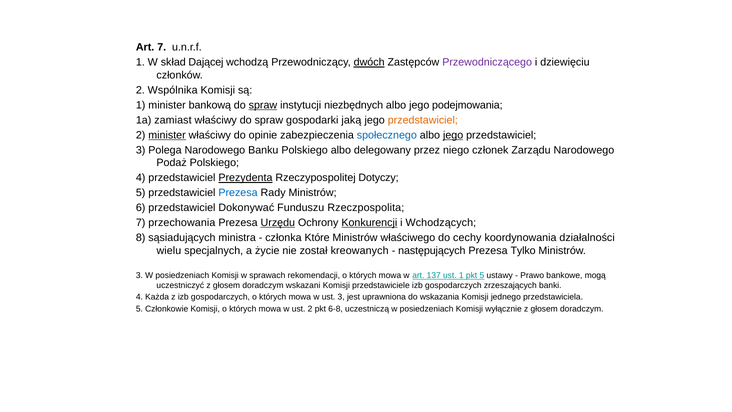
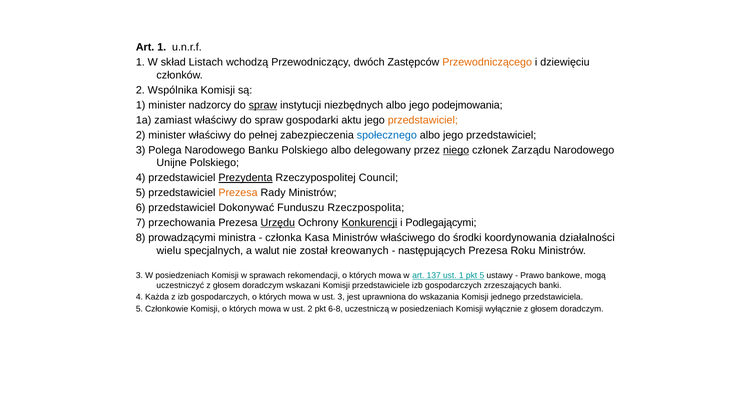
Art 7: 7 -> 1 (162, 47)
Dającej: Dającej -> Listach (206, 62)
dwóch underline: present -> none (369, 62)
Przewodniczącego colour: purple -> orange (487, 62)
bankową: bankową -> nadzorcy (210, 105)
jaką: jaką -> aktu (351, 120)
minister underline: present -> none (167, 135)
opinie: opinie -> pełnej (263, 135)
jego underline: present -> none (453, 135)
niego underline: none -> present (456, 150)
Podaż: Podaż -> Unijne (172, 163)
Dotyczy: Dotyczy -> Council (378, 178)
Prezesa colour: blue -> orange (238, 193)
Wchodzących: Wchodzących -> Podlegającymi (441, 223)
sąsiadujących: sąsiadujących -> prowadzącymi (182, 238)
Które: Które -> Kasa (317, 238)
cechy: cechy -> środki (467, 238)
życie: życie -> walut (267, 250)
Tylko: Tylko -> Roku (523, 250)
